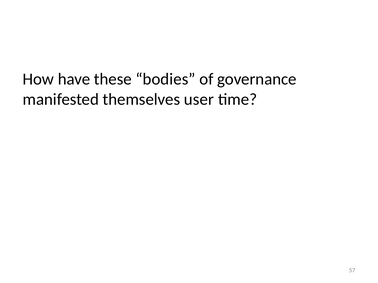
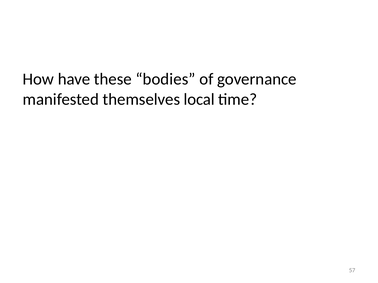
user: user -> local (199, 99)
